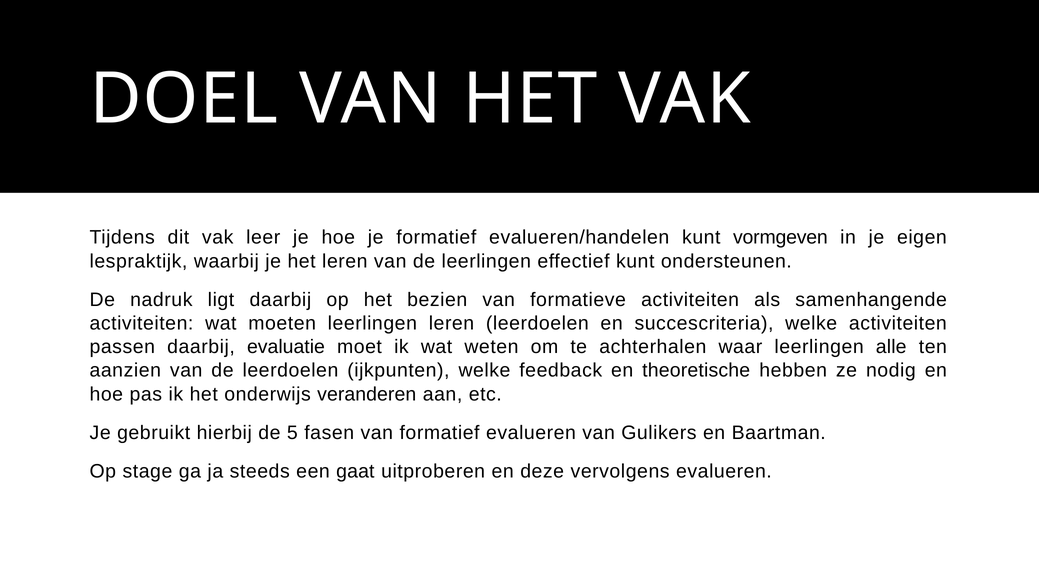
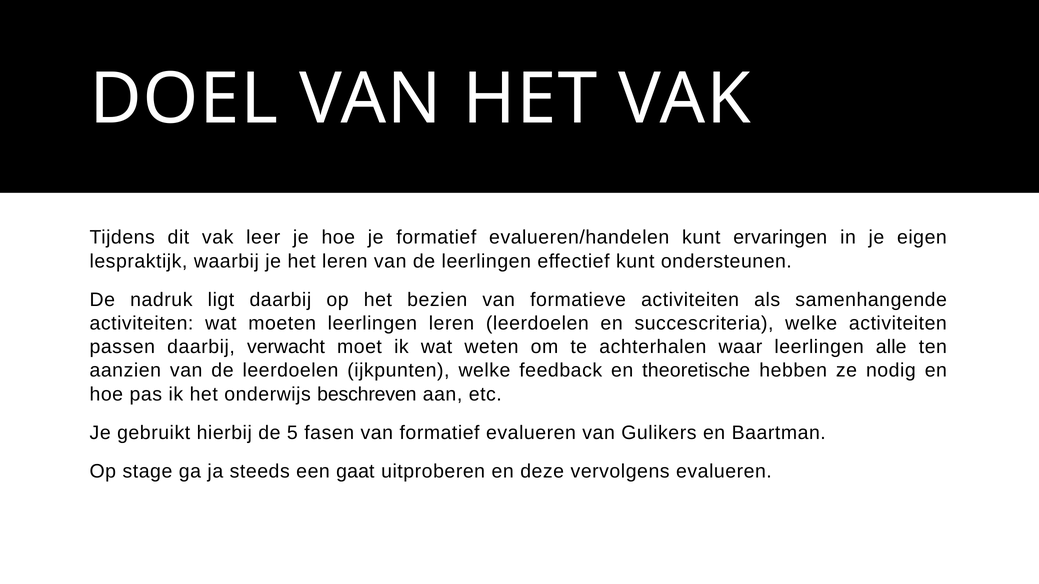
vormgeven: vormgeven -> ervaringen (780, 238)
evaluatie: evaluatie -> verwacht (286, 347)
veranderen: veranderen -> beschreven (367, 394)
